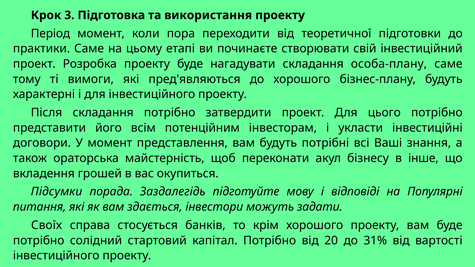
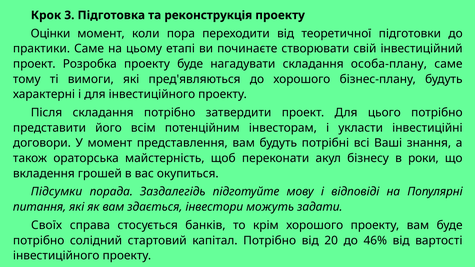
використання: використання -> реконструкція (208, 15)
Період: Період -> Оцінки (50, 33)
інше: інше -> роки (423, 158)
31%: 31% -> 46% (375, 241)
